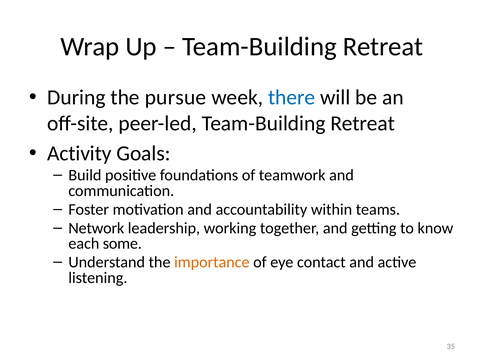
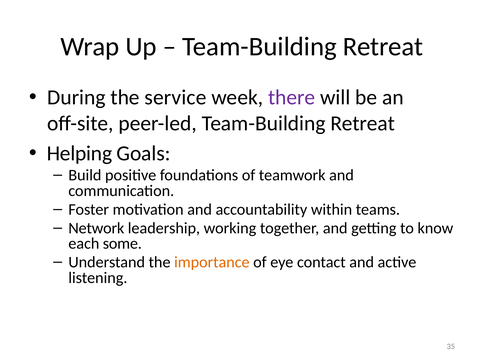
pursue: pursue -> service (176, 98)
there colour: blue -> purple (292, 98)
Activity: Activity -> Helping (79, 153)
